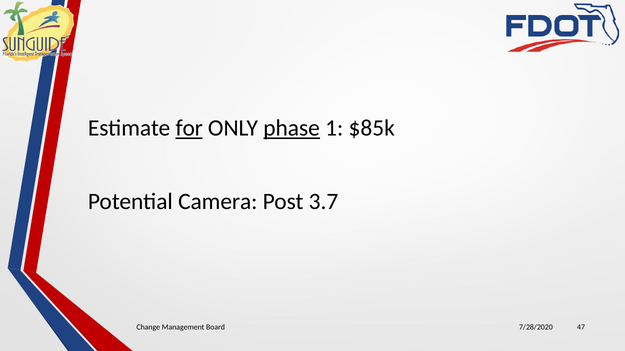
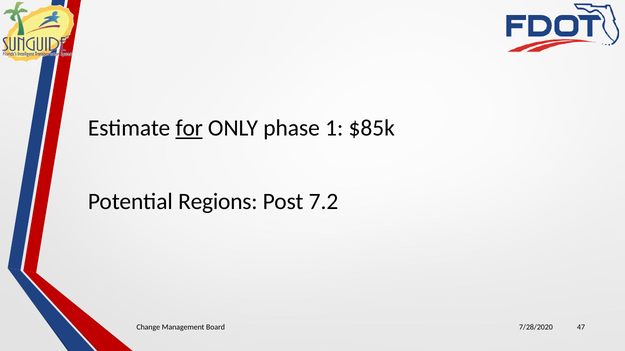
phase underline: present -> none (292, 128)
Camera: Camera -> Regions (218, 202)
3.7: 3.7 -> 7.2 (324, 202)
